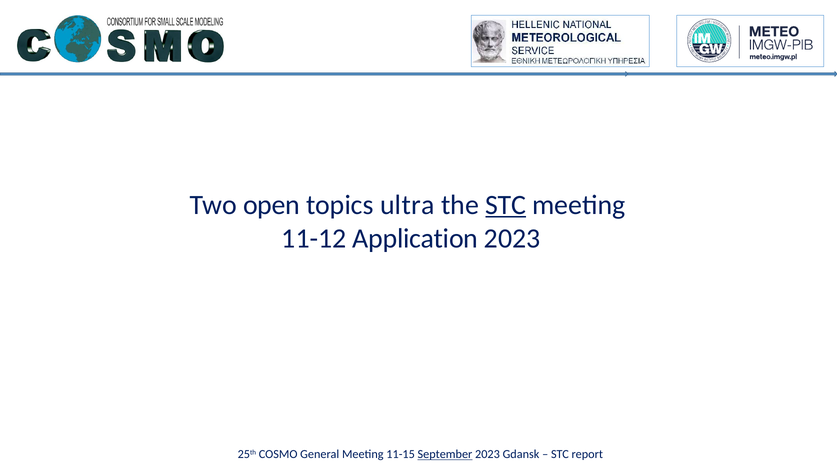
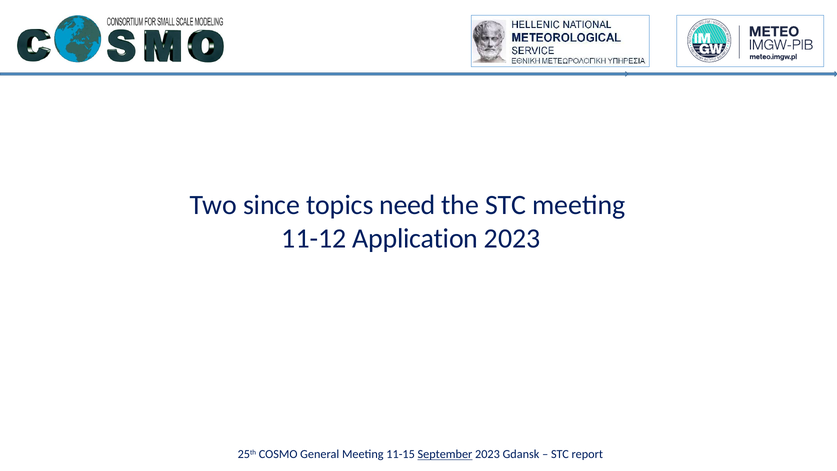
open: open -> since (272, 205)
ultra: ultra -> need (408, 205)
STC underline: present -> none (506, 205)
